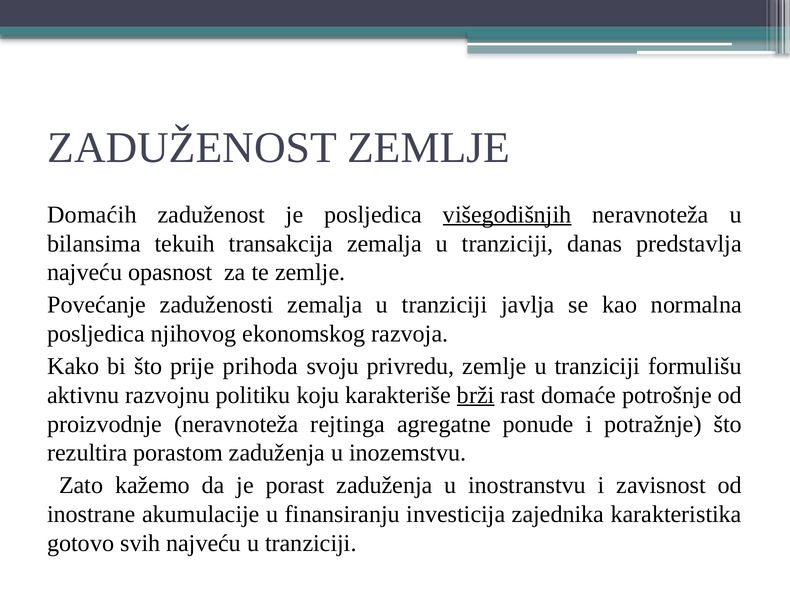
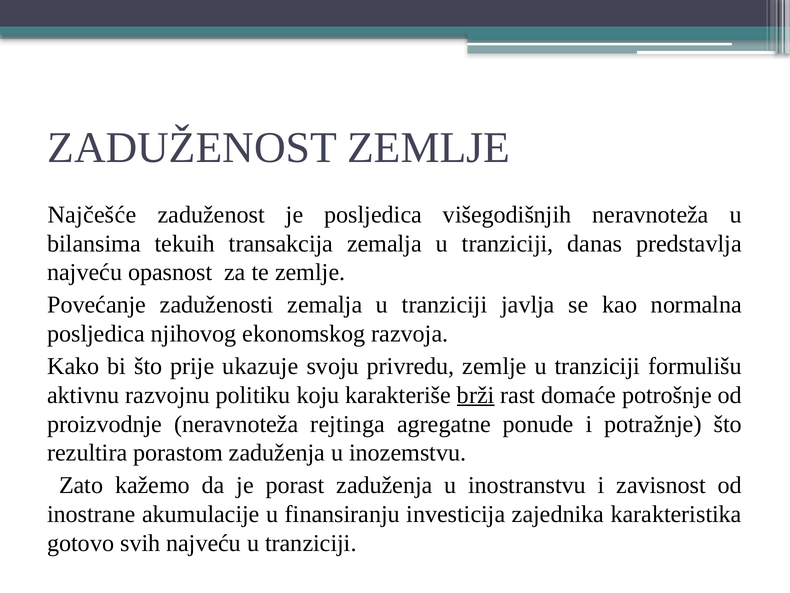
Domaćih: Domaćih -> Najčešće (92, 214)
višegodišnjih underline: present -> none (507, 214)
prihoda: prihoda -> ukazuje (260, 366)
